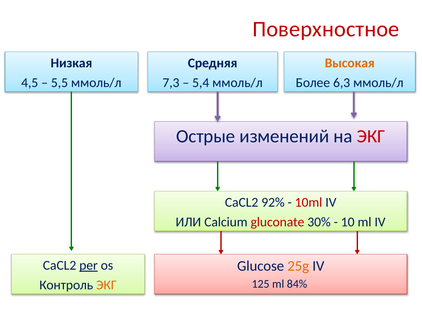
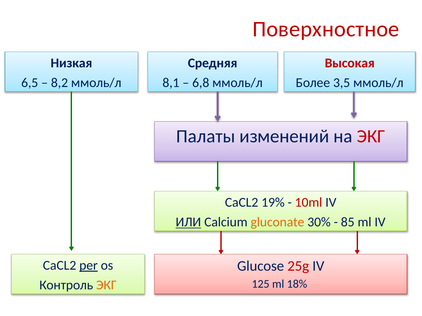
Высокая colour: orange -> red (350, 63)
4,5: 4,5 -> 6,5 (30, 83)
5,5: 5,5 -> 8,2 (59, 83)
7,3: 7,3 -> 8,1 (171, 83)
5,4: 5,4 -> 6,8 (201, 83)
6,3: 6,3 -> 3,5 (342, 83)
Острые: Острые -> Палаты (206, 136)
92%: 92% -> 19% (273, 203)
ИЛИ underline: none -> present (188, 223)
gluconate colour: red -> orange (277, 223)
10: 10 -> 85 (348, 223)
25g colour: orange -> red (298, 267)
84%: 84% -> 18% (297, 285)
